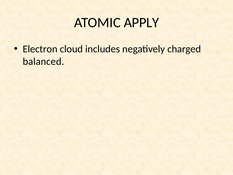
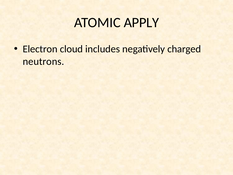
balanced: balanced -> neutrons (43, 61)
